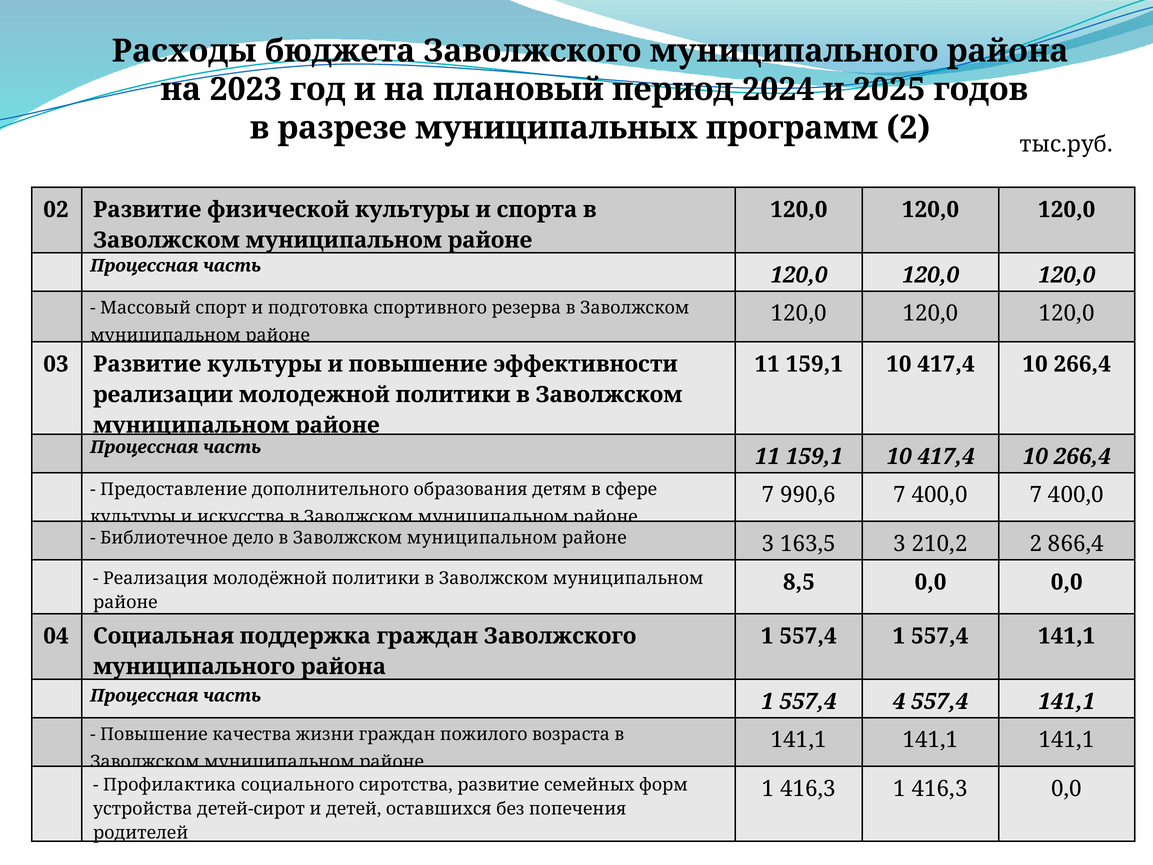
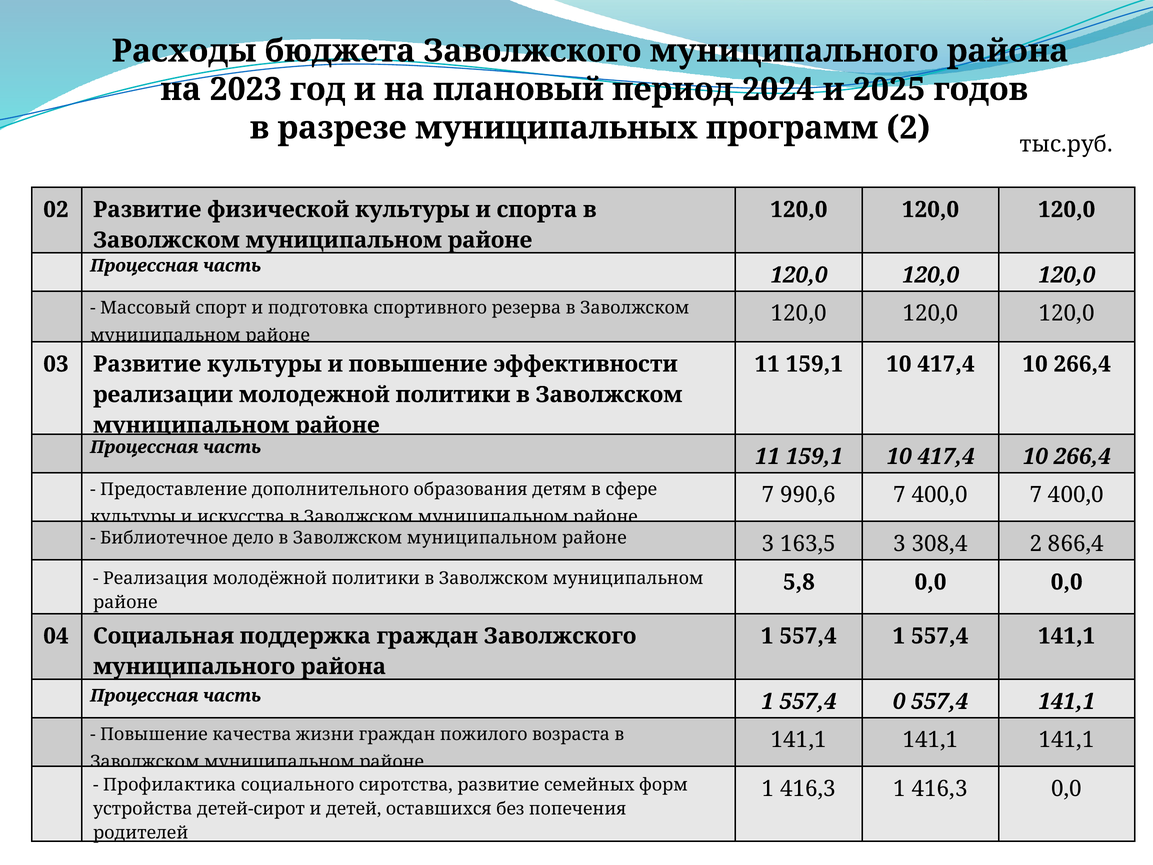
210,2: 210,2 -> 308,4 (940, 543)
8,5: 8,5 -> 5,8 (799, 582)
4: 4 -> 0 (899, 701)
